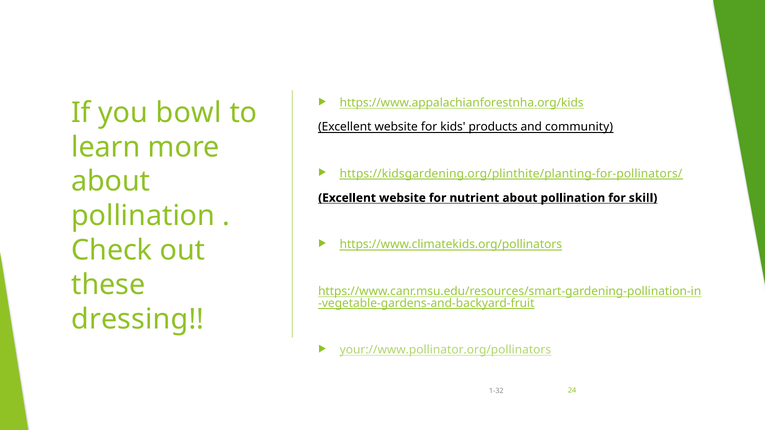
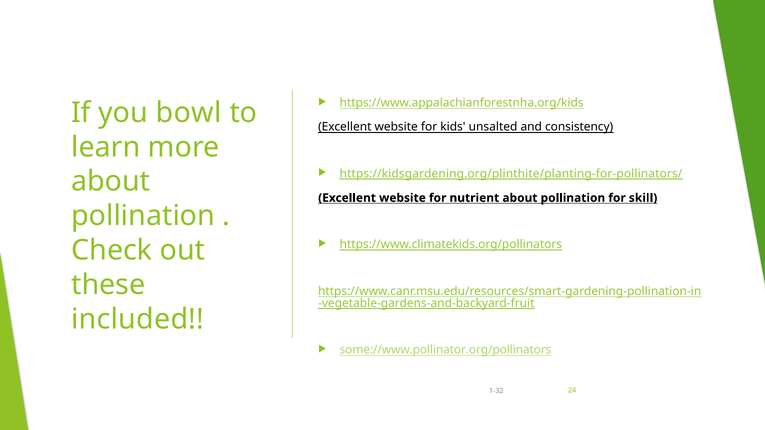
products: products -> unsalted (493, 127)
community: community -> consistency (579, 127)
dressing: dressing -> included (138, 319)
your://www.pollinator.org/pollinators: your://www.pollinator.org/pollinators -> some://www.pollinator.org/pollinators (445, 350)
